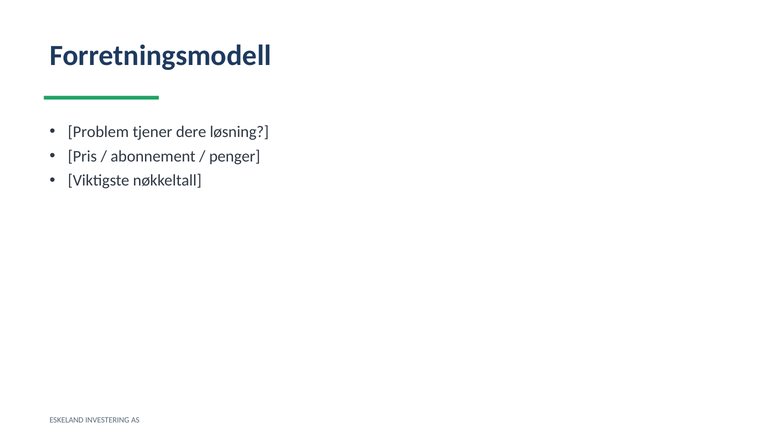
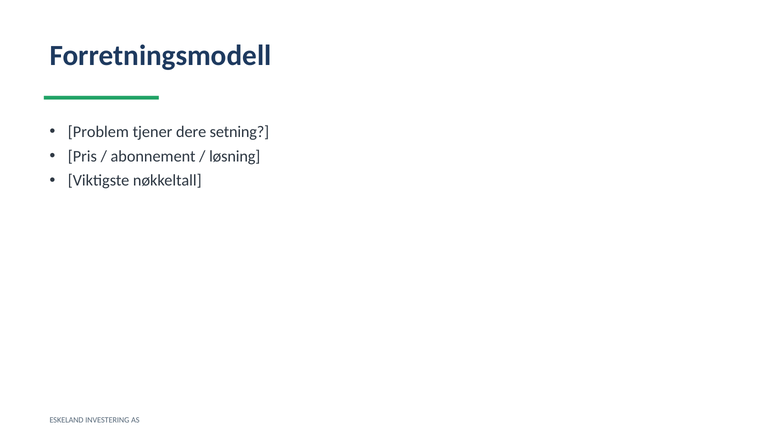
løsning: løsning -> setning (239, 132)
penger: penger -> løsning (235, 156)
